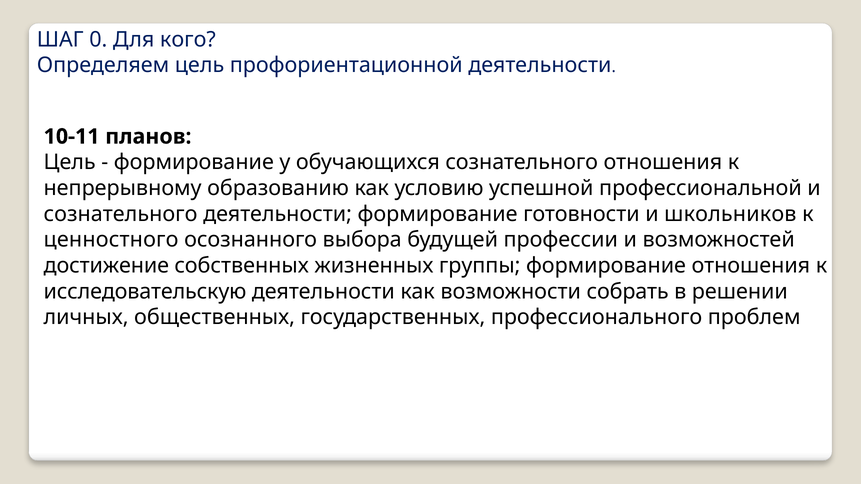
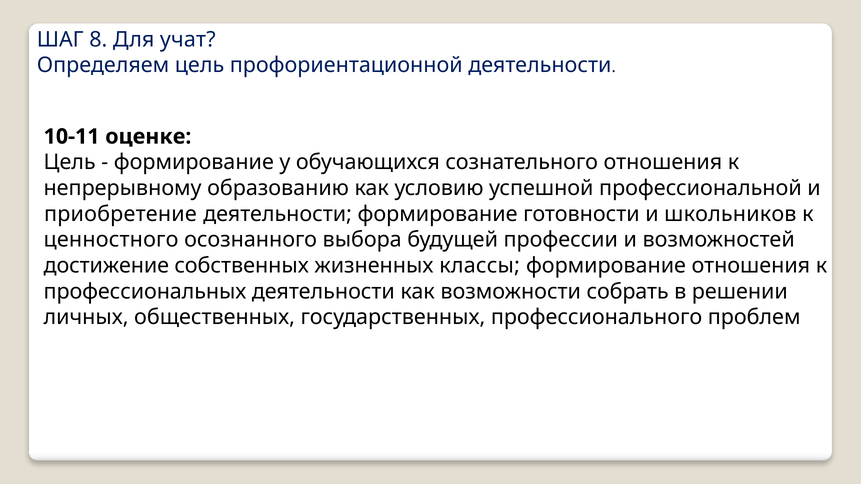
0: 0 -> 8 (98, 39)
кого: кого -> учат (188, 39)
планов: планов -> оценке (148, 137)
сознательного: сознательного -> приобретение (120, 214)
группы: группы -> классы (480, 266)
исследовательскую: исследовательскую -> профессиональных (145, 292)
